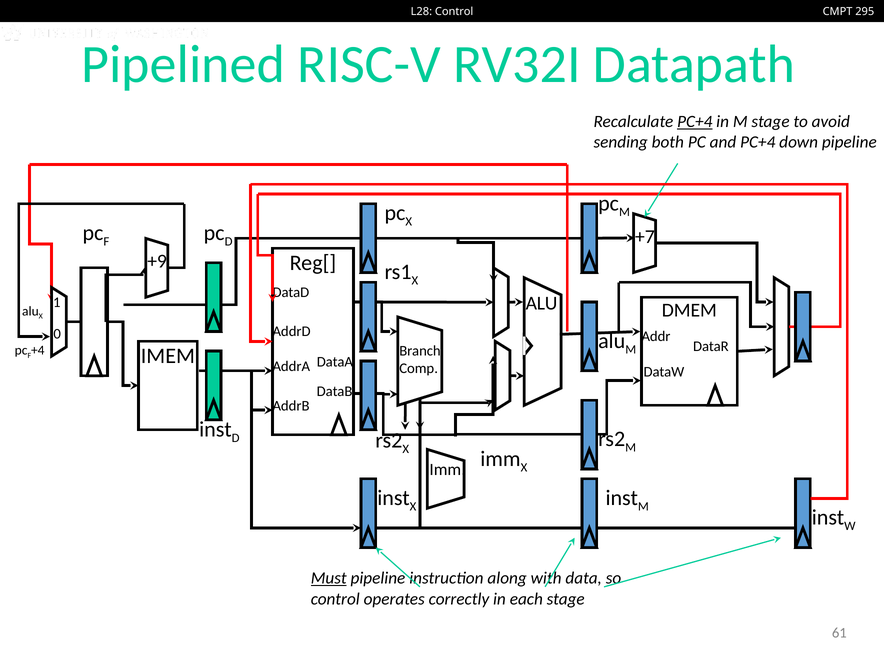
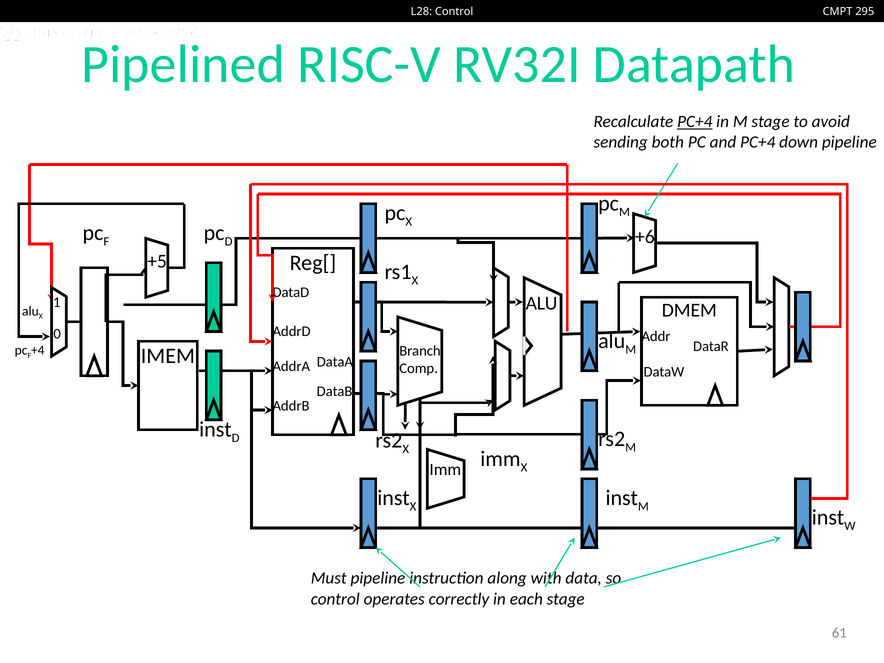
+7: +7 -> +6 (645, 237)
+9: +9 -> +5 (157, 261)
Must underline: present -> none (329, 578)
